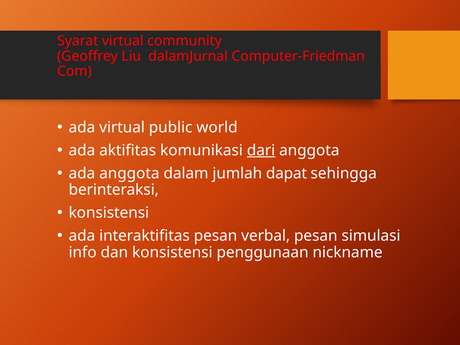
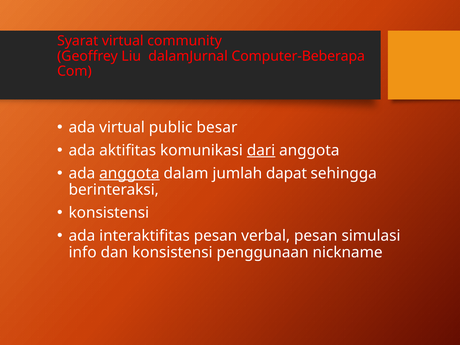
Computer-Friedman: Computer-Friedman -> Computer-Beberapa (298, 56)
world: world -> besar (217, 127)
anggota underline: none -> present (129, 173)
